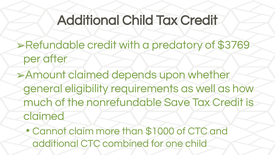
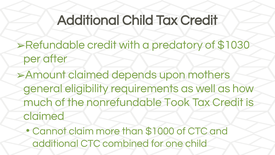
$3769: $3769 -> $1030 (234, 45)
whether: whether -> mothers (209, 75)
Save: Save -> Took (177, 102)
